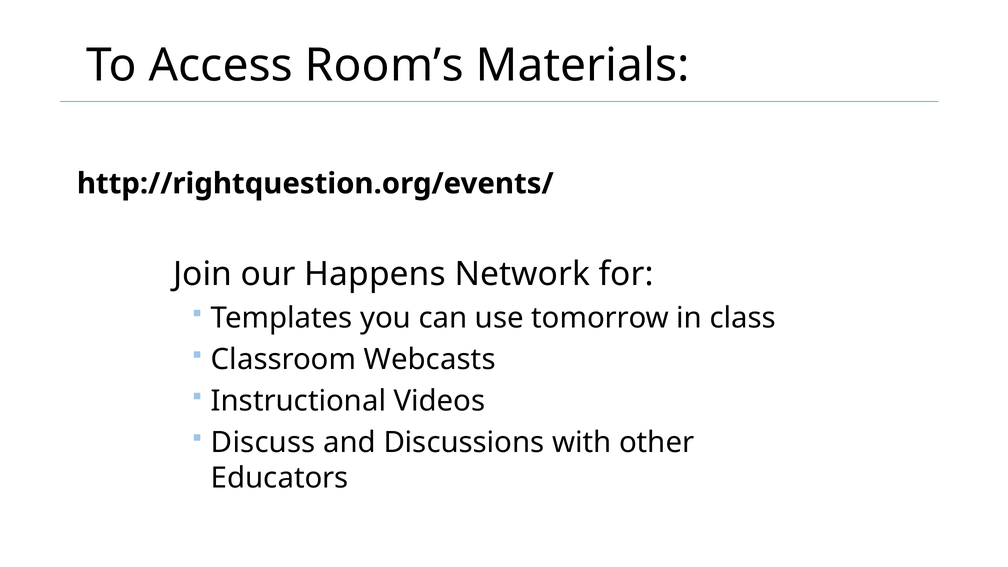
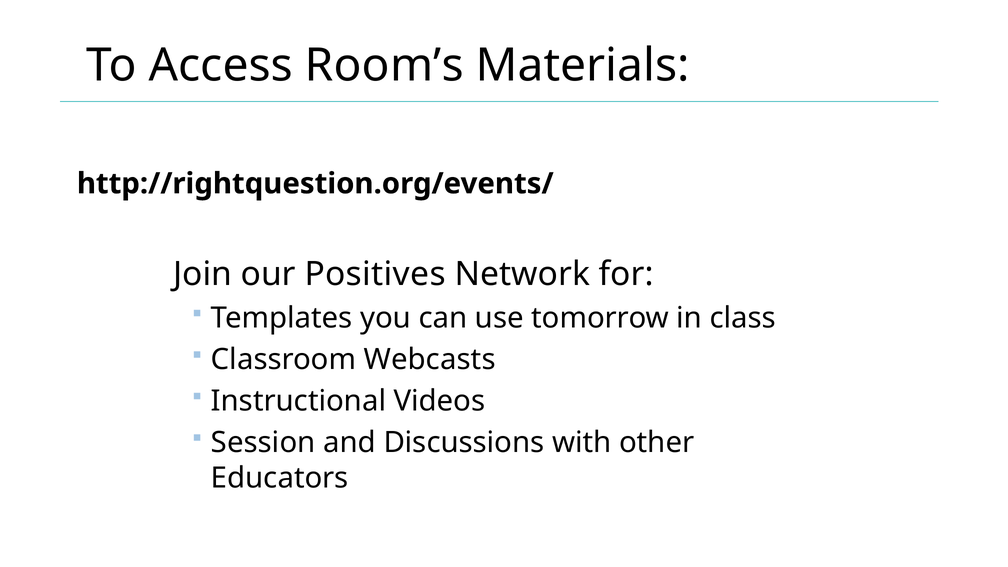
Happens: Happens -> Positives (375, 274)
Discuss: Discuss -> Session (263, 443)
